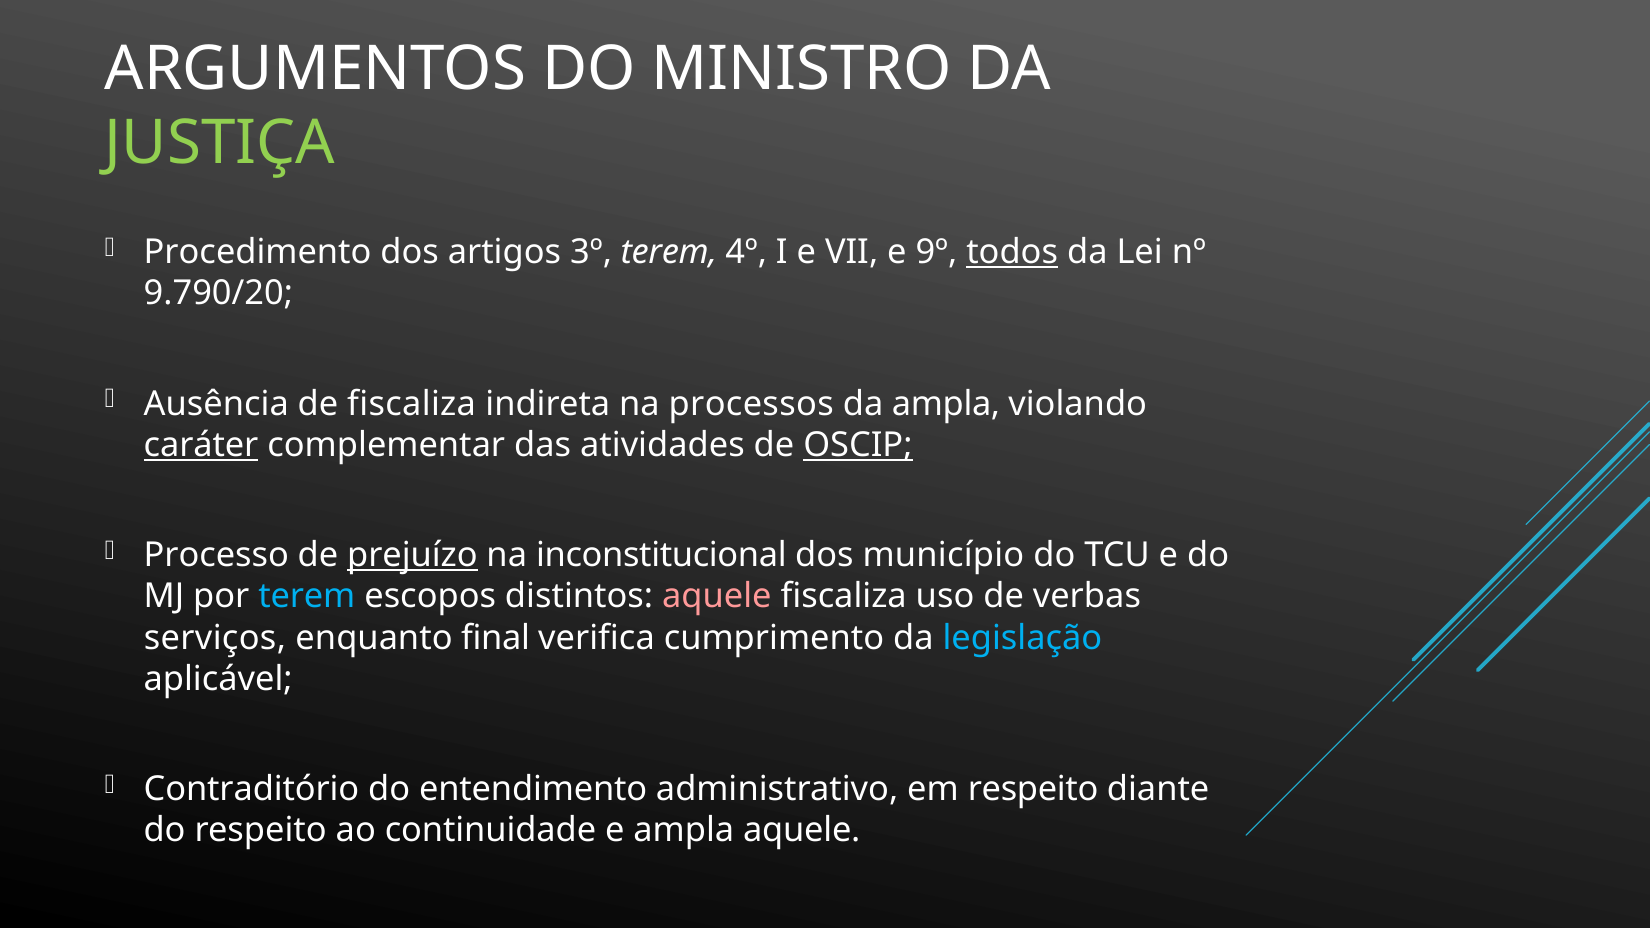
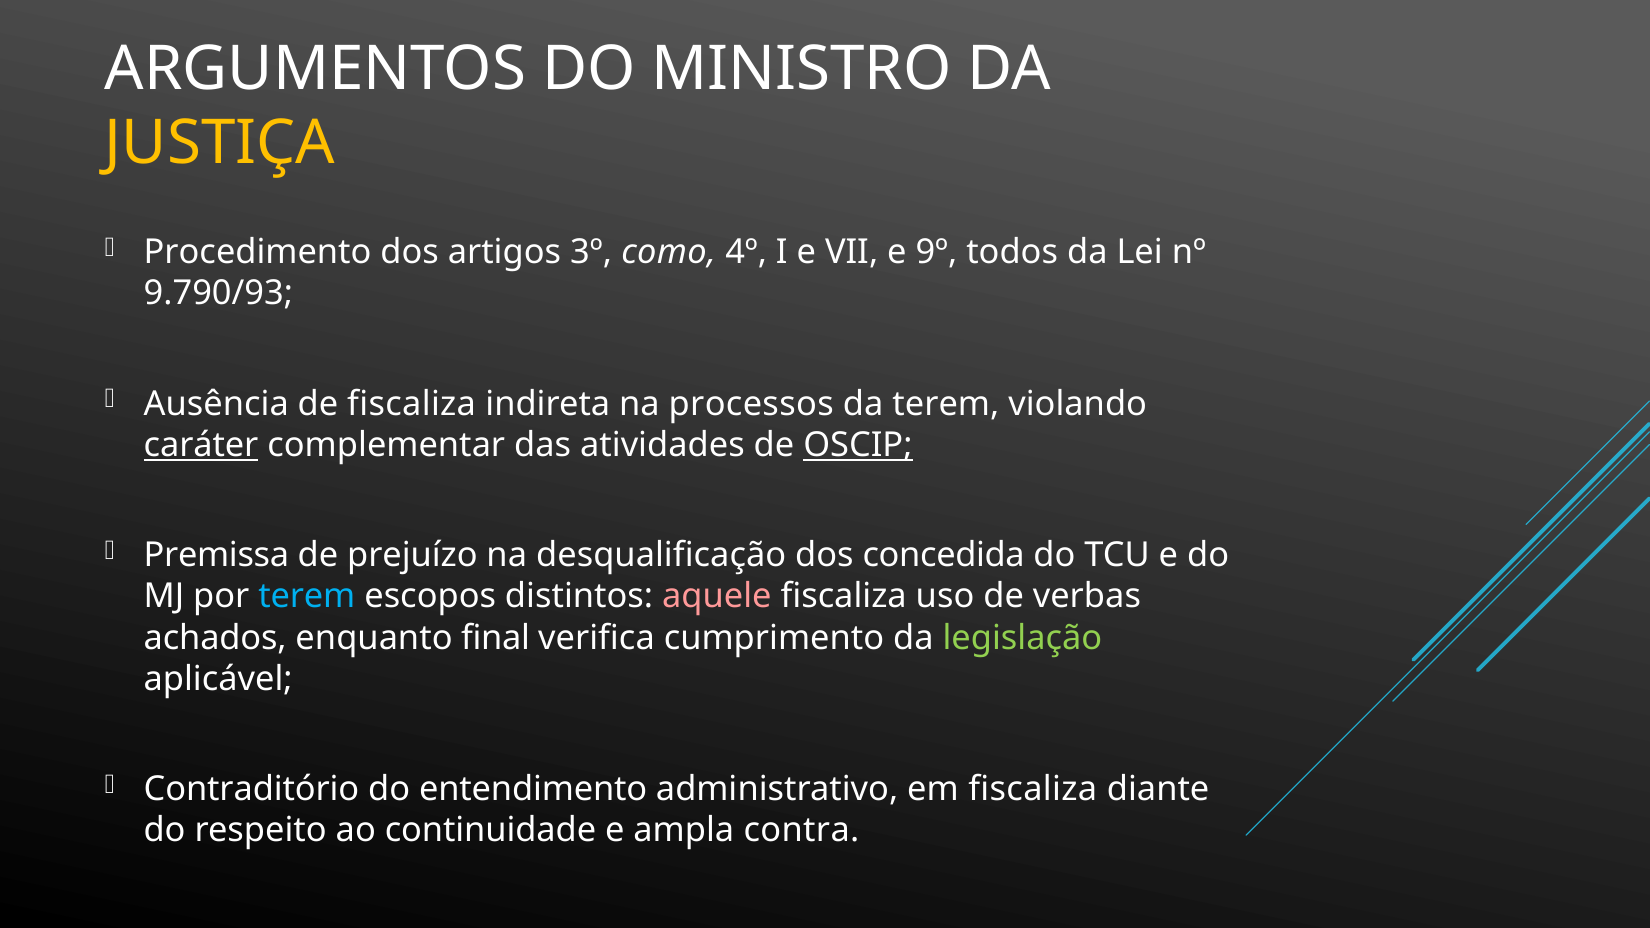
JUSTIÇA colour: light green -> yellow (220, 143)
3º terem: terem -> como (669, 252)
todos underline: present -> none (1012, 252)
9.790/20: 9.790/20 -> 9.790/93 (218, 294)
da ampla: ampla -> terem (946, 404)
Processo: Processo -> Premissa (216, 555)
prejuízo underline: present -> none (412, 555)
inconstitucional: inconstitucional -> desqualificação (661, 555)
município: município -> concedida (944, 555)
serviços: serviços -> achados (215, 638)
legislação colour: light blue -> light green (1022, 638)
em respeito: respeito -> fiscaliza (1033, 789)
ampla aquele: aquele -> contra (802, 831)
